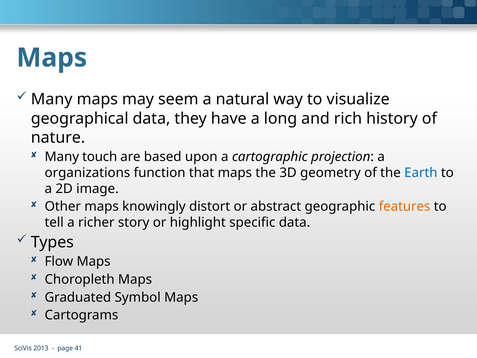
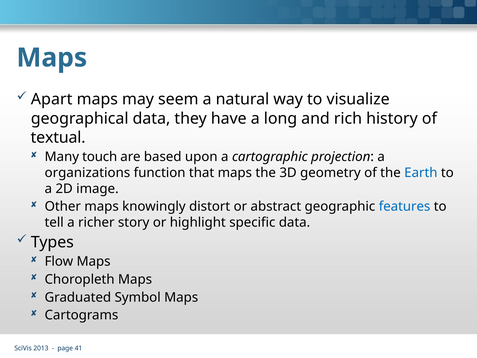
Many: Many -> Apart (52, 99)
nature: nature -> textual (58, 137)
features colour: orange -> blue (405, 206)
